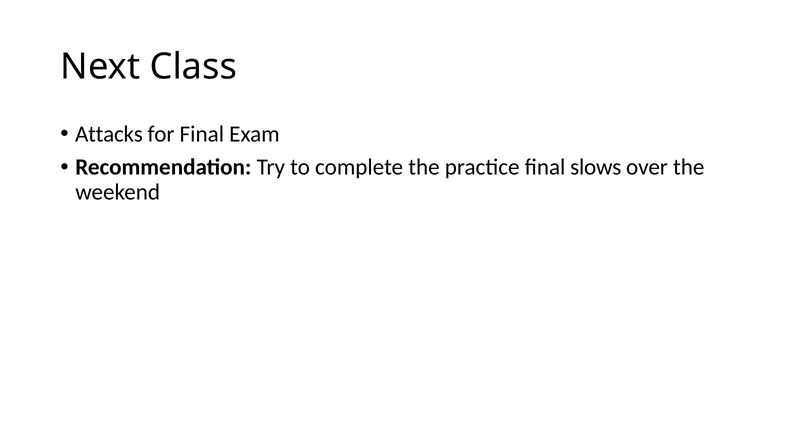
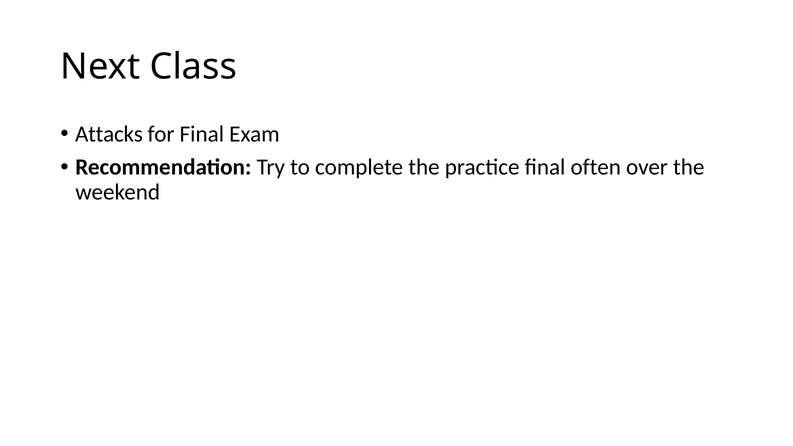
slows: slows -> often (596, 167)
